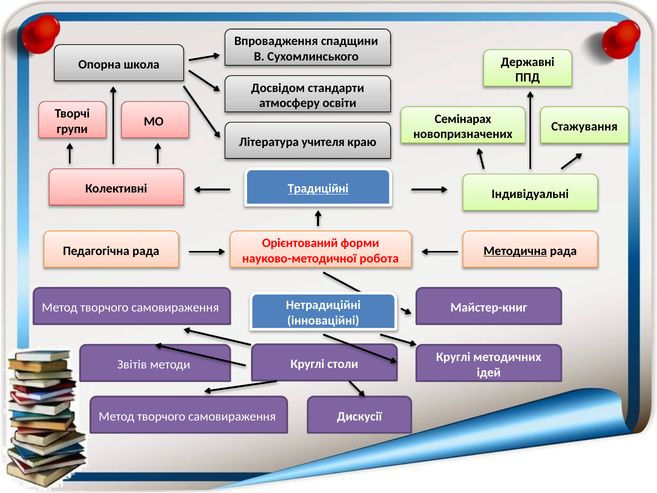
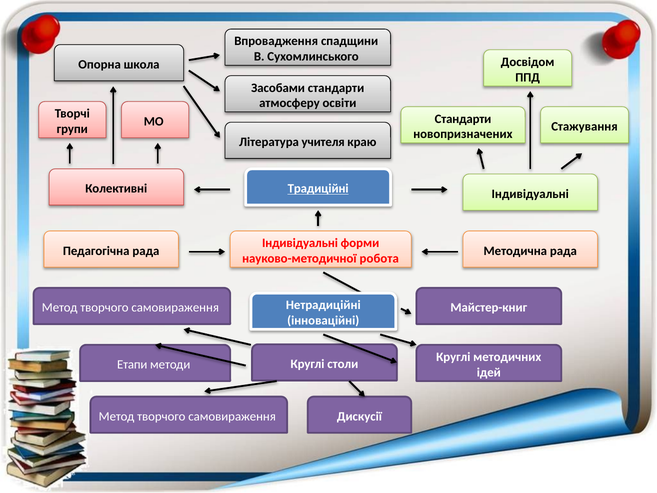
Державні: Державні -> Досвідом (528, 62)
Досвідом: Досвідом -> Засобами (278, 88)
Семінарах: Семінарах -> Стандарти (463, 119)
Орієнтований: Орієнтований -> Індивідуальні (300, 243)
Методична underline: present -> none (515, 251)
Звітів: Звітів -> Етапи (132, 365)
